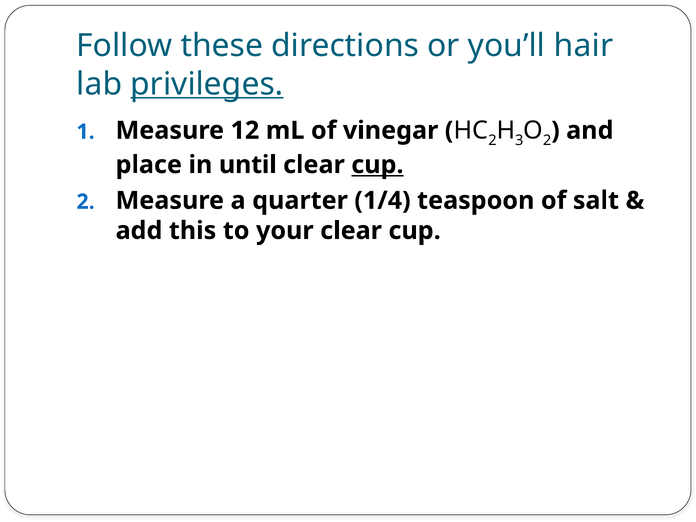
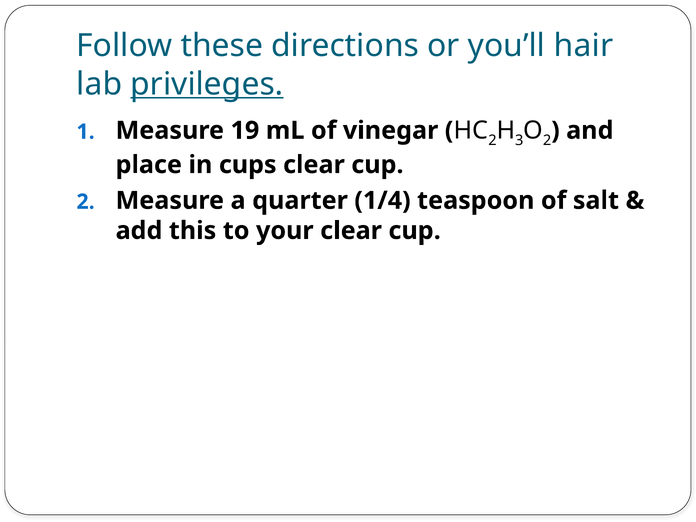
12: 12 -> 19 (245, 130)
until: until -> cups (248, 165)
cup underline: present -> none (377, 165)
